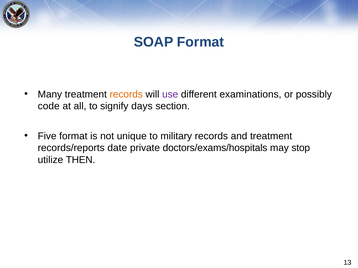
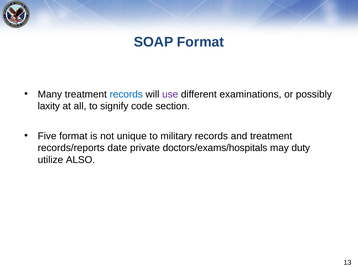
records colour: orange -> blue (126, 94)
code: code -> laxity (49, 106)
days: days -> code (142, 106)
stop: stop -> duty (301, 148)
THEN: THEN -> ALSO (80, 160)
